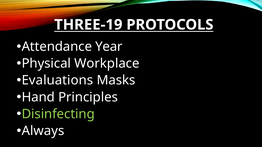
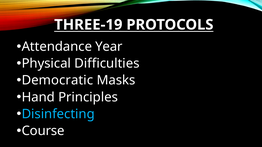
Workplace: Workplace -> Difficulties (107, 64)
Evaluations: Evaluations -> Democratic (57, 80)
Disinfecting colour: light green -> light blue (58, 114)
Always: Always -> Course (43, 131)
